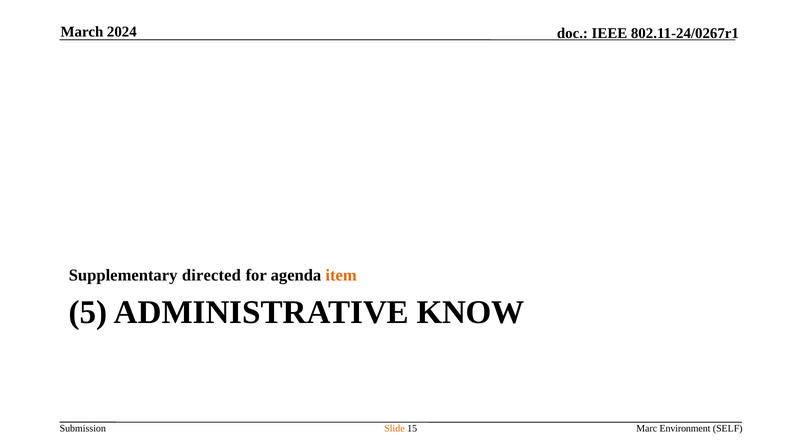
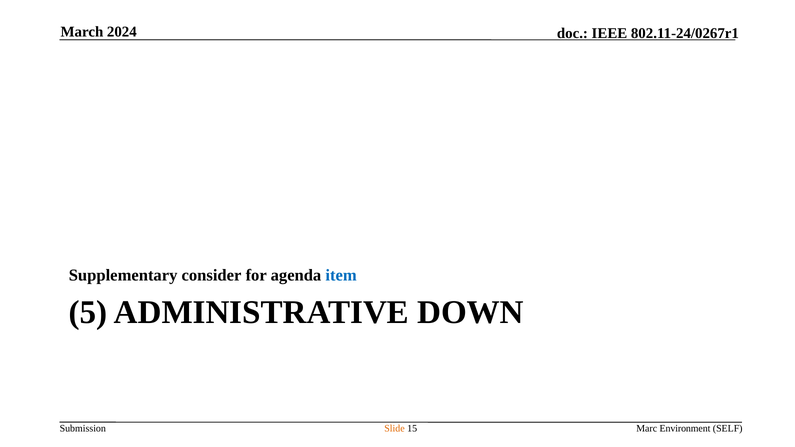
directed: directed -> consider (211, 276)
item colour: orange -> blue (341, 276)
KNOW: KNOW -> DOWN (471, 313)
